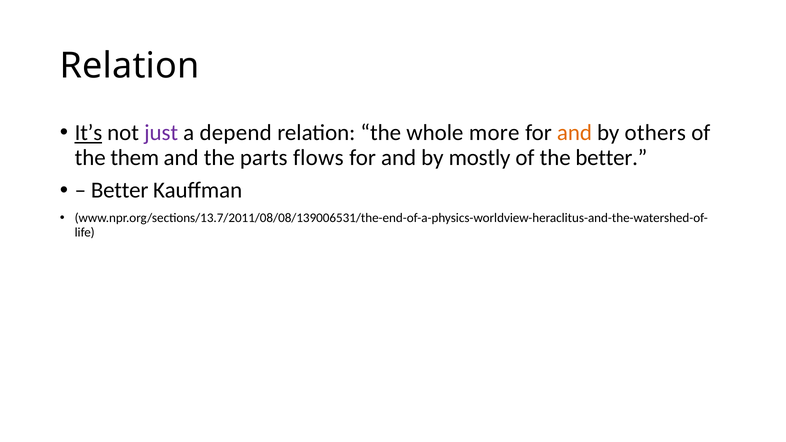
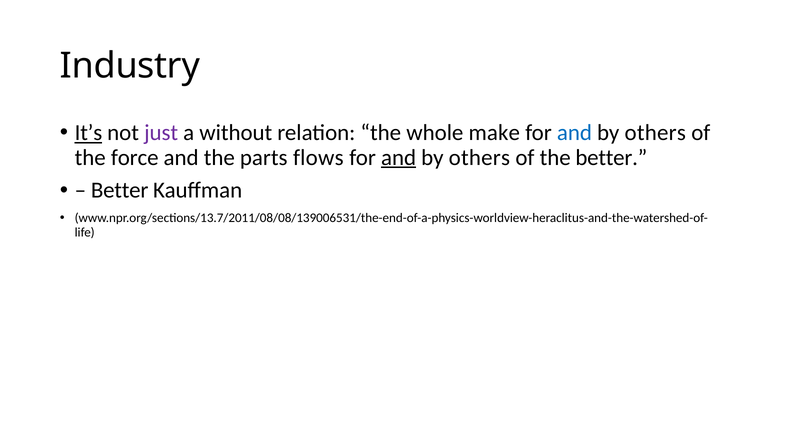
Relation: Relation -> Industry (130, 66)
depend: depend -> without (236, 133)
more: more -> make (494, 133)
and colour: orange -> blue (574, 133)
them: them -> force (135, 158)
and underline: none -> present (399, 158)
mostly: mostly -> others (479, 158)
